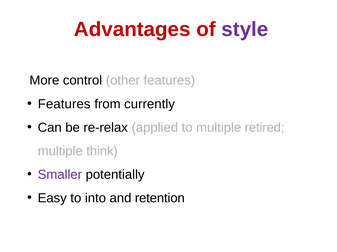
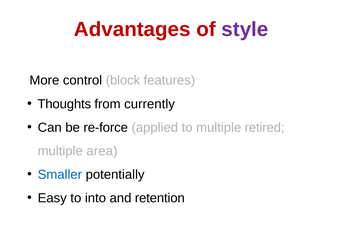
other: other -> block (123, 81)
Features: Features -> Thoughts (64, 104)
re-relax: re-relax -> re-force (106, 128)
think: think -> area (102, 151)
Smaller colour: purple -> blue (60, 175)
